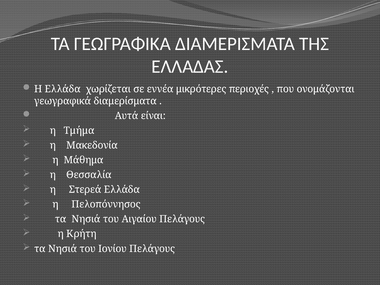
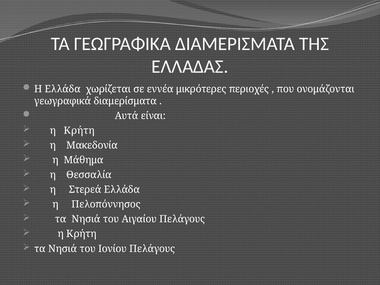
Τμήμα: Τμήμα -> Κρήτη (79, 131)
